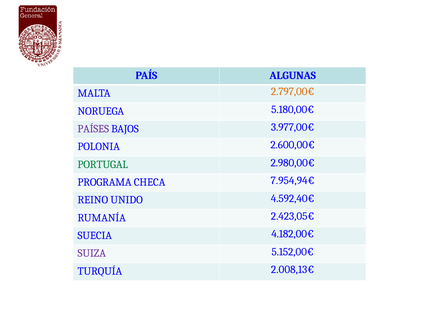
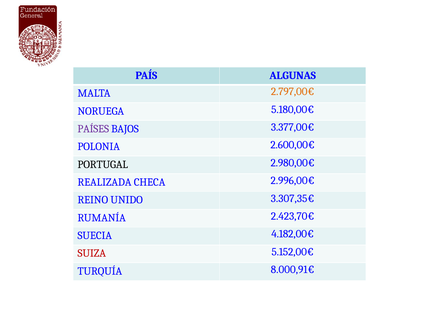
3.977,00€: 3.977,00€ -> 3.377,00€ (293, 127)
PORTUGAL colour: green -> black (103, 165)
PROGRAMA: PROGRAMA -> REALIZADA (104, 182)
7.954,94€: 7.954,94€ -> 2.996,00€ (293, 181)
4.592,40€: 4.592,40€ -> 3.307,35€ (293, 199)
2.423,05€: 2.423,05€ -> 2.423,70€ (293, 216)
SUIZA colour: purple -> red (92, 254)
2.008,13€: 2.008,13€ -> 8.000,91€ (293, 270)
